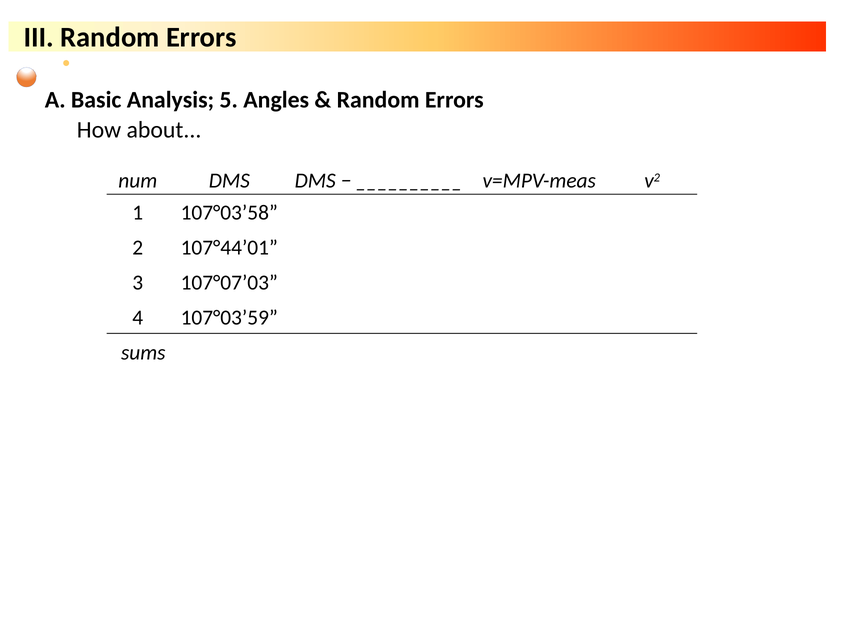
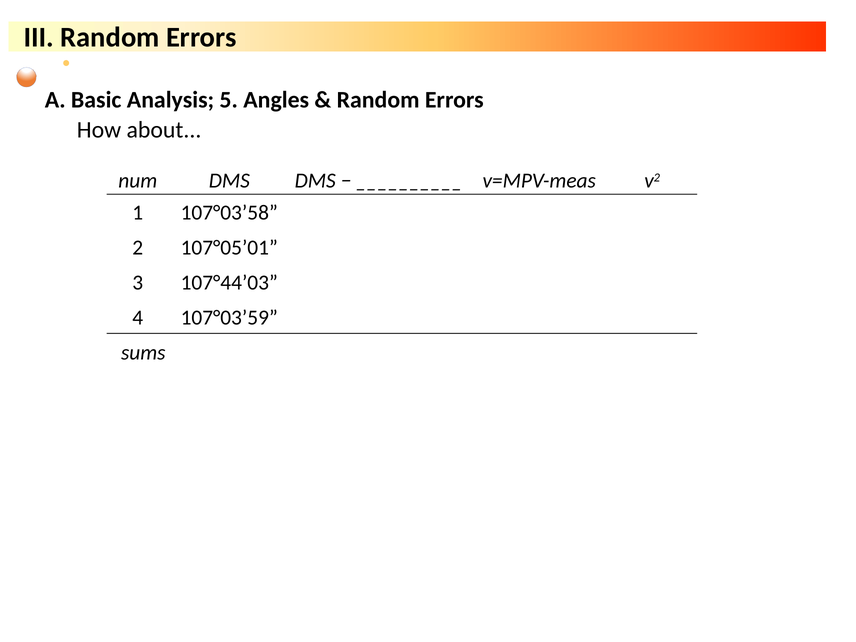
107°44’01: 107°44’01 -> 107°05’01 (229, 248)
107°07’03: 107°07’03 -> 107°44’03 (229, 283)
